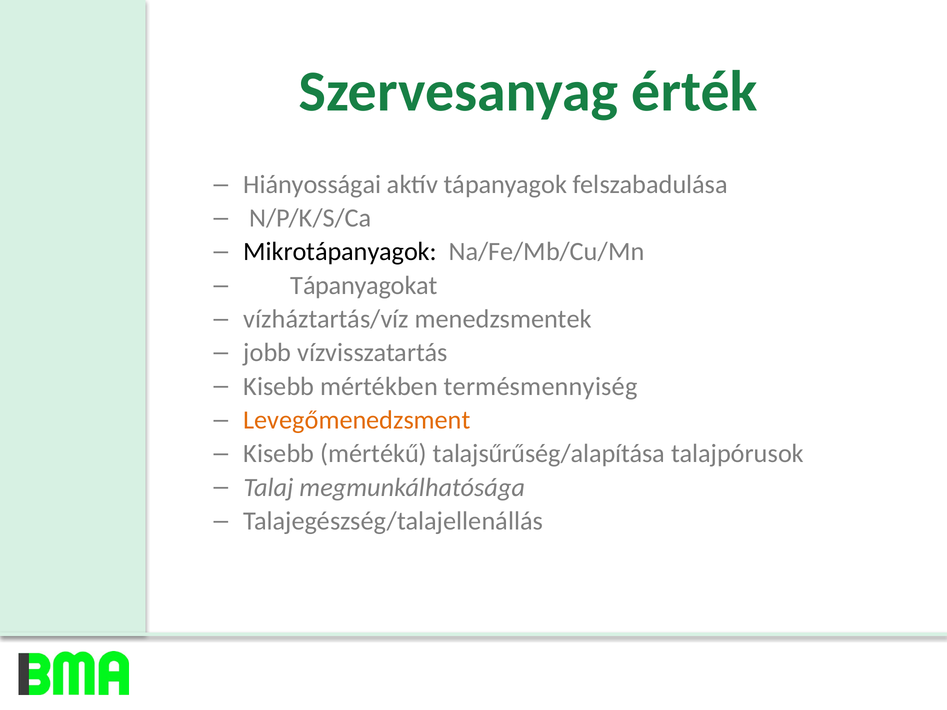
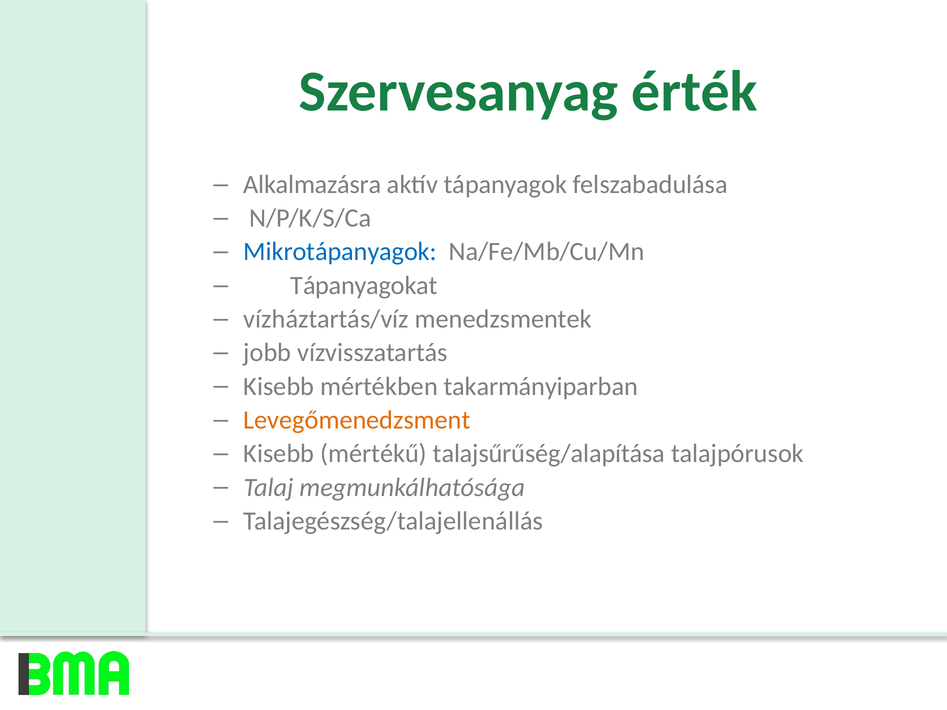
Hiányosságai: Hiányosságai -> Alkalmazásra (312, 185)
Mikrotápanyagok colour: black -> blue (340, 252)
termésmennyiség: termésmennyiség -> takarmányiparban (541, 387)
